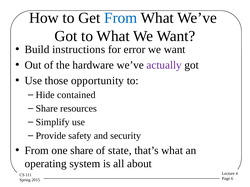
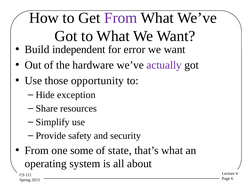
From colour: blue -> purple (121, 18)
instructions: instructions -> independent (79, 50)
contained: contained -> exception (76, 95)
one share: share -> some (82, 151)
